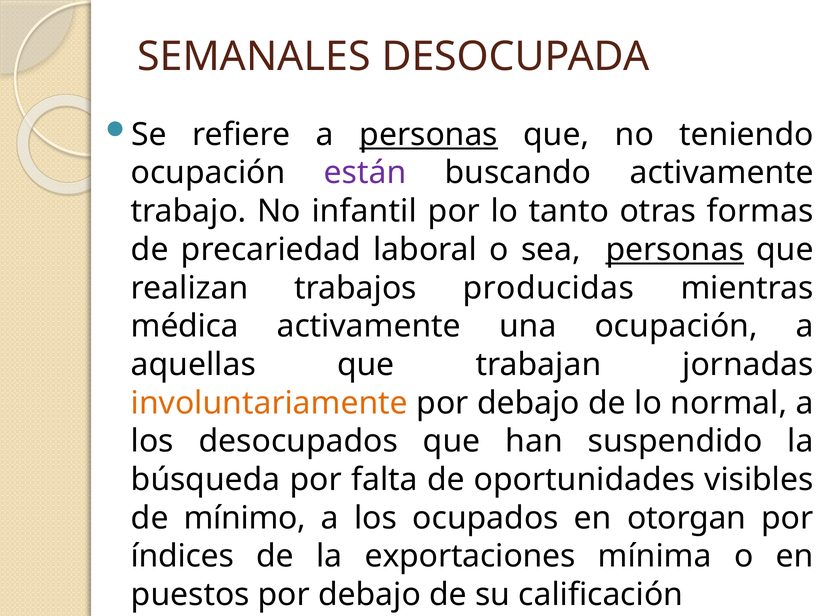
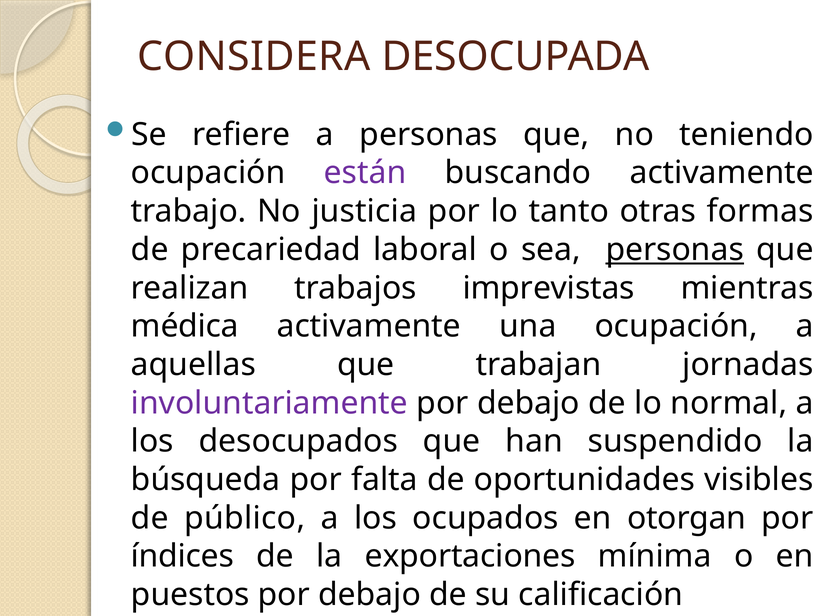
SEMANALES: SEMANALES -> CONSIDERA (254, 57)
personas underline: present -> none (429, 135)
infantil: infantil -> justicia (364, 211)
producidas: producidas -> imprevistas (549, 288)
involuntariamente colour: orange -> purple (269, 403)
mínimo: mínimo -> público (245, 519)
